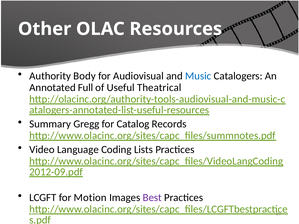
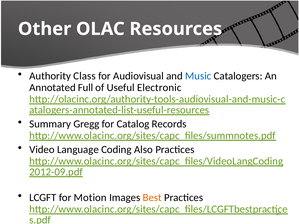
Body: Body -> Class (85, 76)
Theatrical: Theatrical -> Electronic (159, 88)
Lists: Lists -> Also (143, 150)
Best colour: purple -> orange (152, 198)
